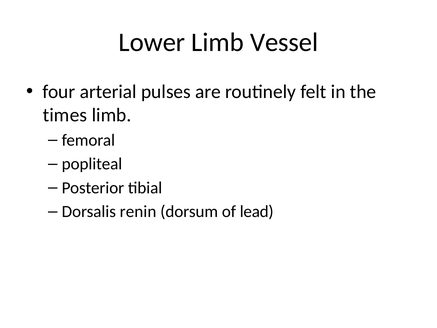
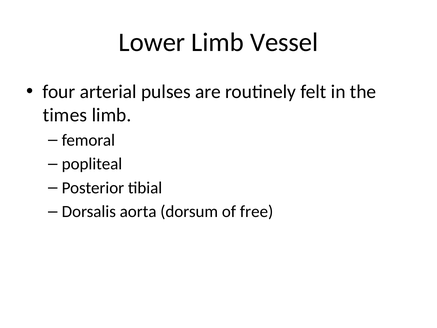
renin: renin -> aorta (138, 212)
lead: lead -> free (257, 212)
